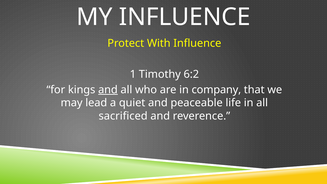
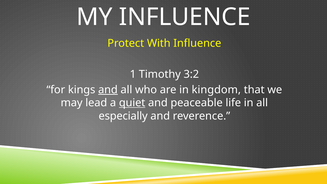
6:2: 6:2 -> 3:2 (191, 74)
company: company -> kingdom (216, 90)
quiet underline: none -> present (132, 103)
sacrificed: sacrificed -> especially (123, 116)
